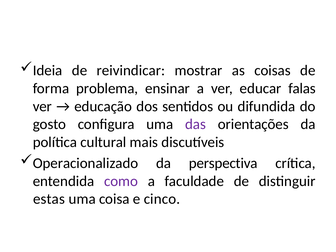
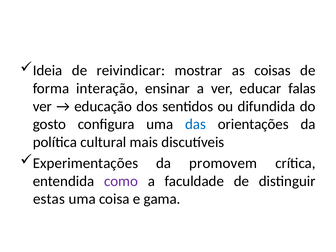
problema: problema -> interação (107, 88)
das colour: purple -> blue (196, 124)
Operacionalizado: Operacionalizado -> Experimentações (85, 163)
perspectiva: perspectiva -> promovem (223, 163)
cinco: cinco -> gama (162, 199)
